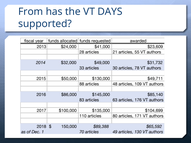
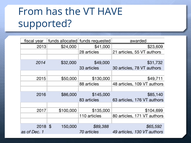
DAYS: DAYS -> HAVE (110, 12)
